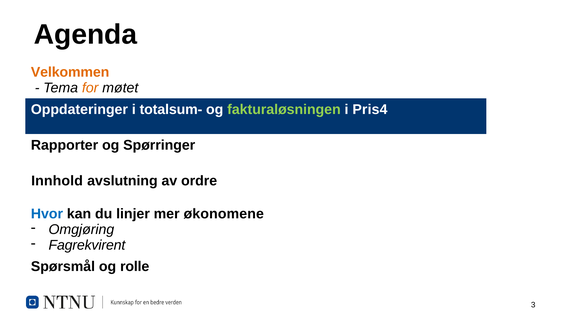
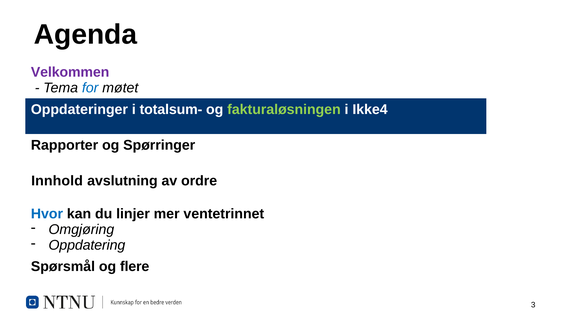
Velkommen colour: orange -> purple (70, 72)
for colour: orange -> blue (90, 88)
Pris4: Pris4 -> Ikke4 (370, 110)
økonomene: økonomene -> ventetrinnet (224, 214)
Fagrekvirent: Fagrekvirent -> Oppdatering (87, 245)
rolle: rolle -> flere (135, 267)
